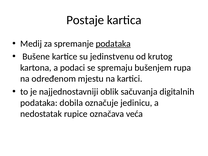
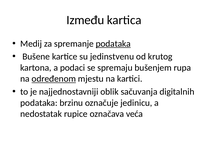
Postaje: Postaje -> Između (85, 20)
određenom underline: none -> present (54, 79)
dobila: dobila -> brzinu (71, 103)
